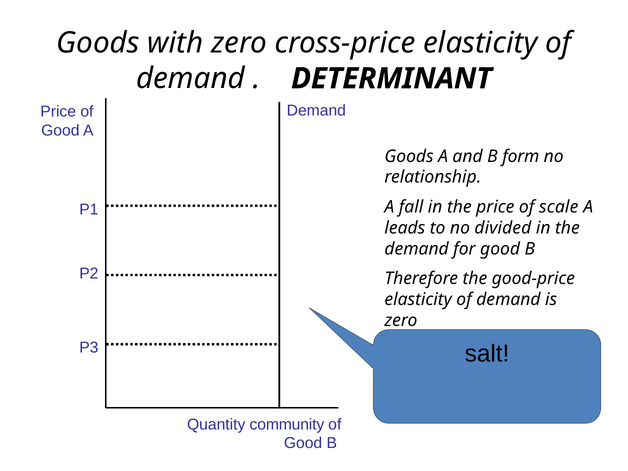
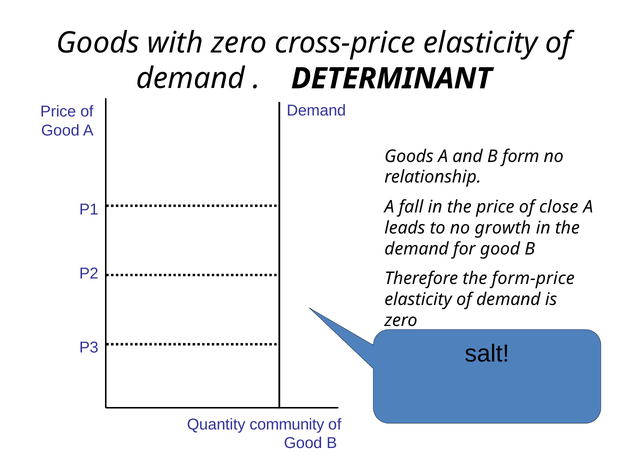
scale: scale -> close (559, 207)
divided: divided -> growth (503, 228)
good-price: good-price -> form-price (533, 278)
